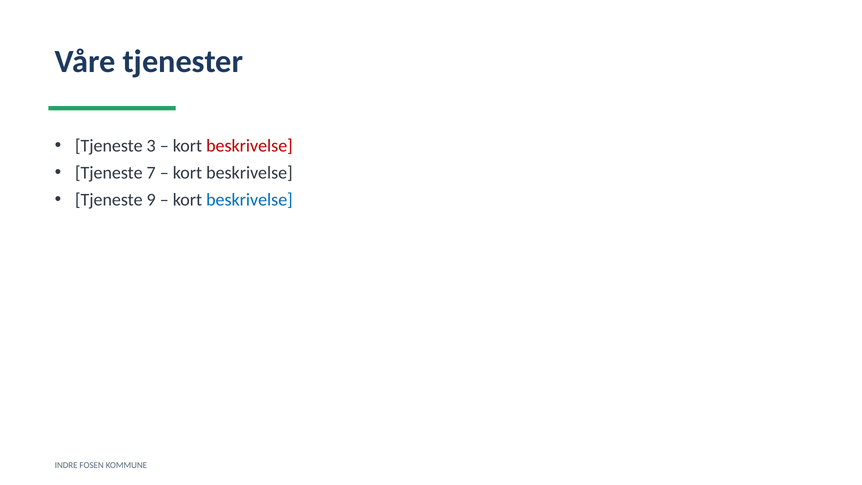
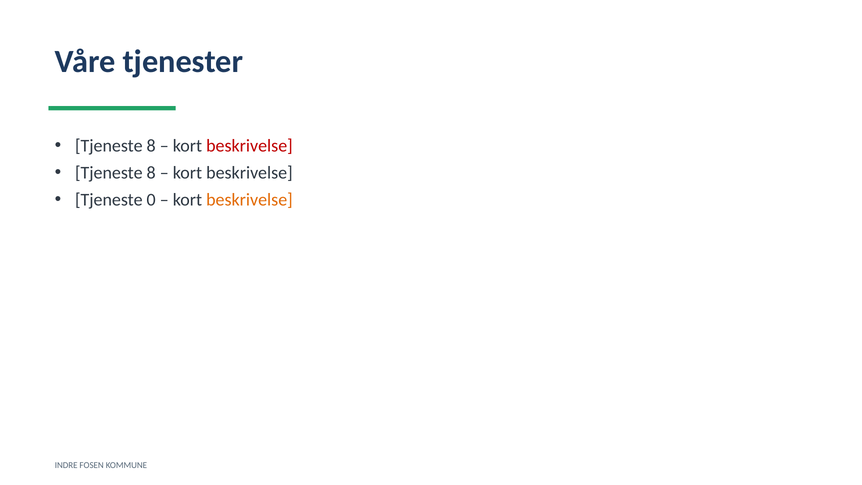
3: 3 -> 8 (151, 146)
7: 7 -> 8 (151, 173)
9: 9 -> 0 (151, 200)
beskrivelse colour: blue -> orange (249, 200)
